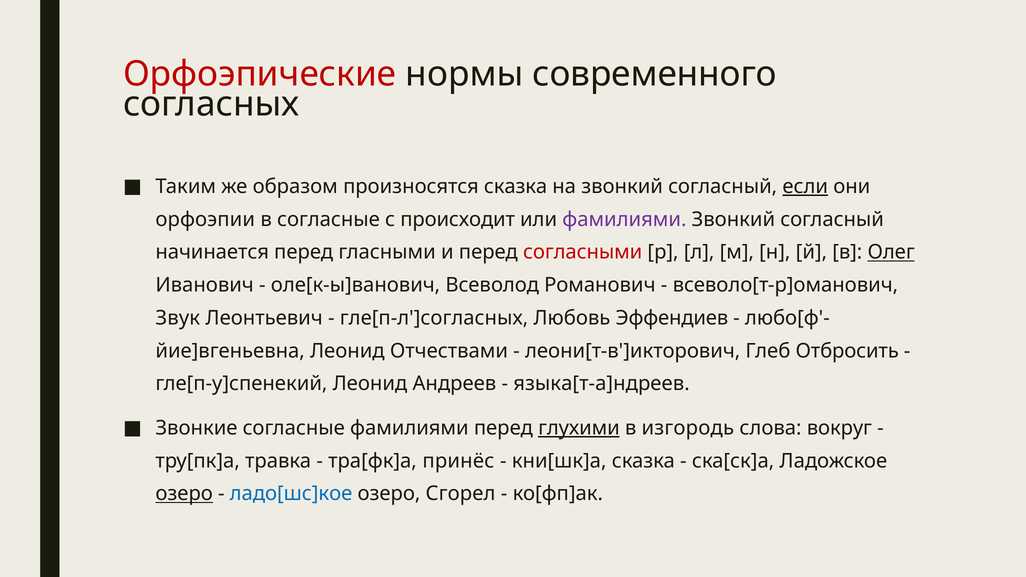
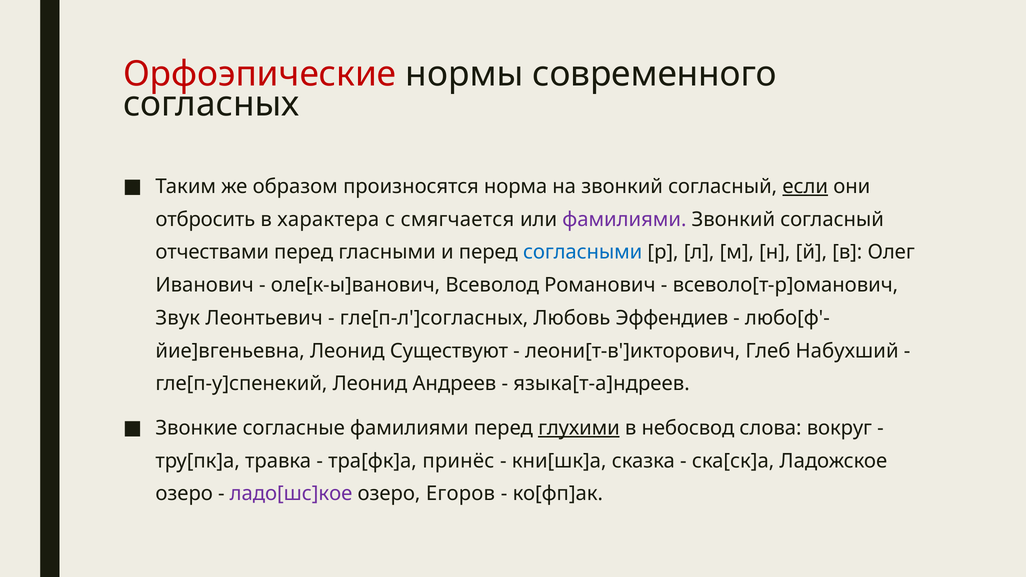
произносятся сказка: сказка -> норма (516, 187)
орфоэпии: орфоэпии -> отбросить (205, 219)
в согласные: согласные -> характера (328, 219)
происходит: происходит -> смягчается (457, 219)
начинается: начинается -> отчествами (212, 252)
согласными colour: red -> blue (583, 252)
Олег underline: present -> none (891, 252)
Отчествами: Отчествами -> Существуют (449, 351)
Отбросить: Отбросить -> Набухший (847, 351)
изгородь: изгородь -> небосвод (688, 428)
озеро underline: present -> none (184, 494)
ладо[шс]кое colour: blue -> purple (291, 494)
Сгорел: Сгорел -> Егоров (461, 494)
